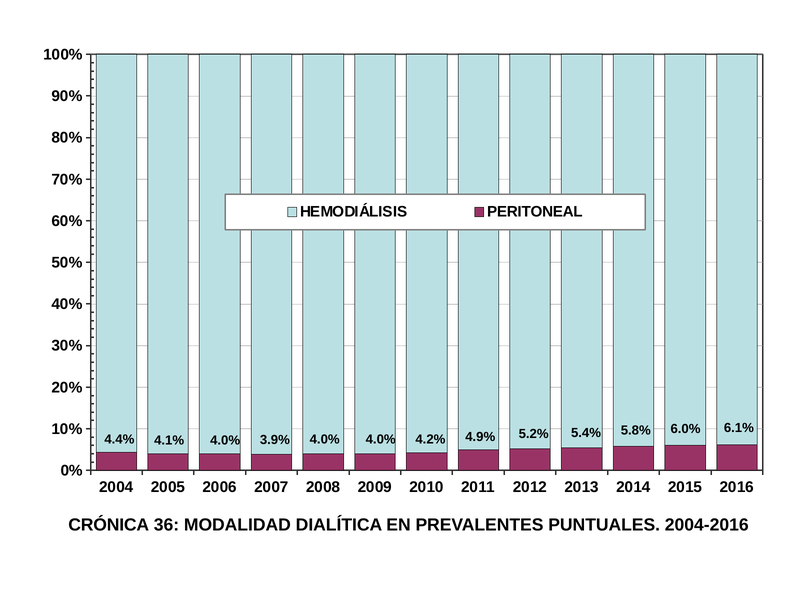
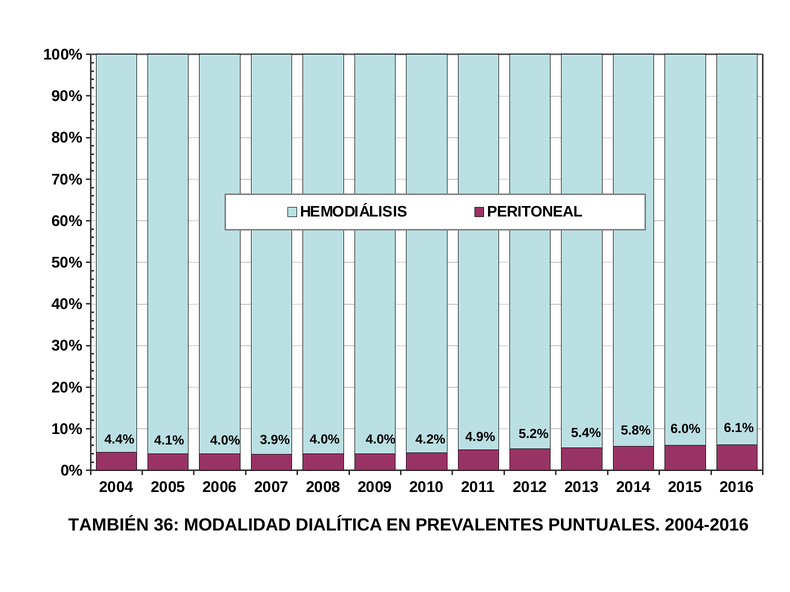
CRÓNICA: CRÓNICA -> TAMBIÉN (109, 525)
